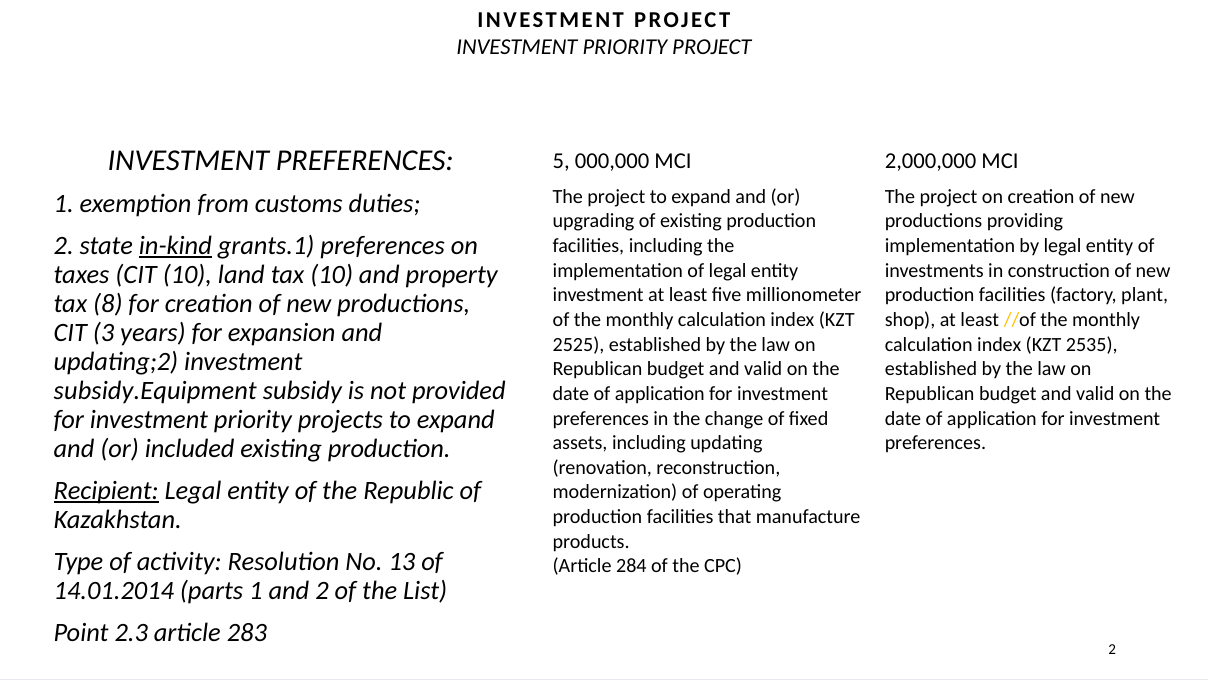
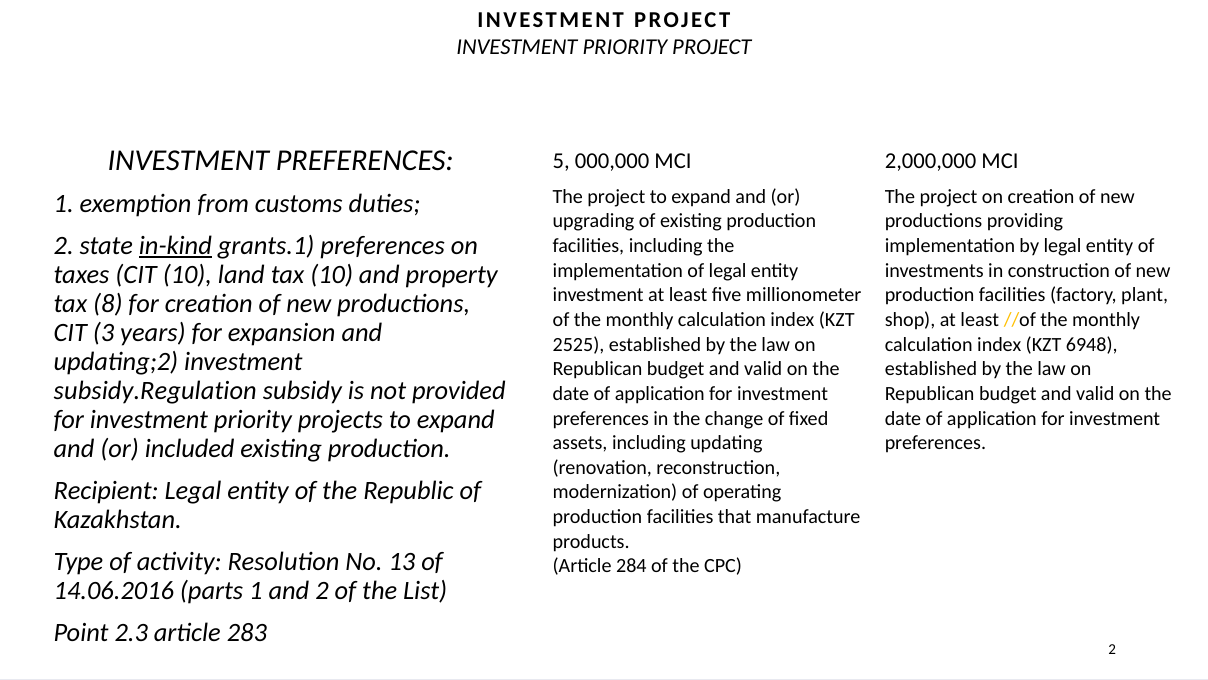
2535: 2535 -> 6948 (1092, 344)
subsidy.Equipment: subsidy.Equipment -> subsidy.Regulation (155, 391)
Recipient underline: present -> none (106, 491)
14.01.2014: 14.01.2014 -> 14.06.2016 (114, 590)
